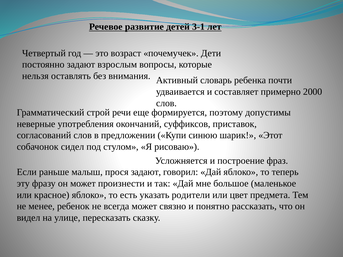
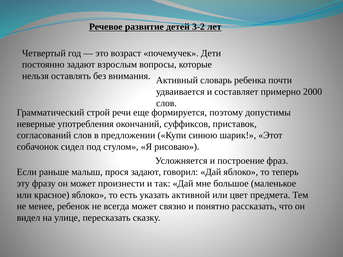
3-1: 3-1 -> 3-2 (198, 27)
родители: родители -> активной (191, 195)
